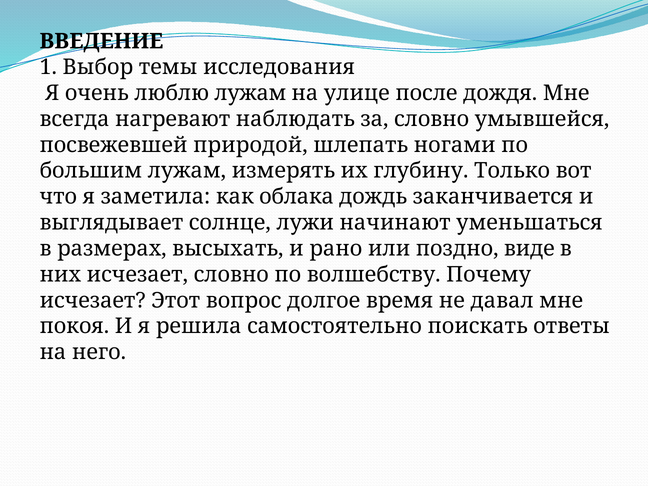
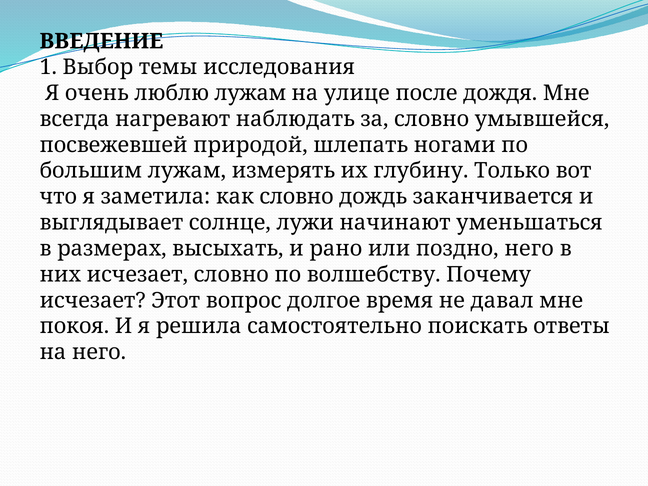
как облака: облака -> словно (297, 197)
поздно виде: виде -> него (529, 249)
